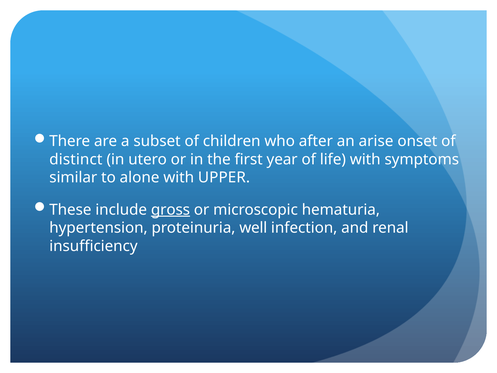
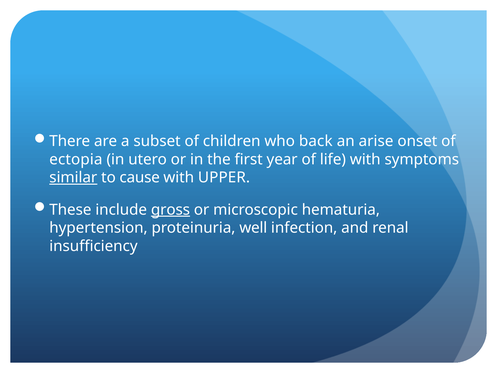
after: after -> back (316, 141)
distinct: distinct -> ectopia (76, 159)
similar underline: none -> present (73, 177)
alone: alone -> cause (140, 177)
